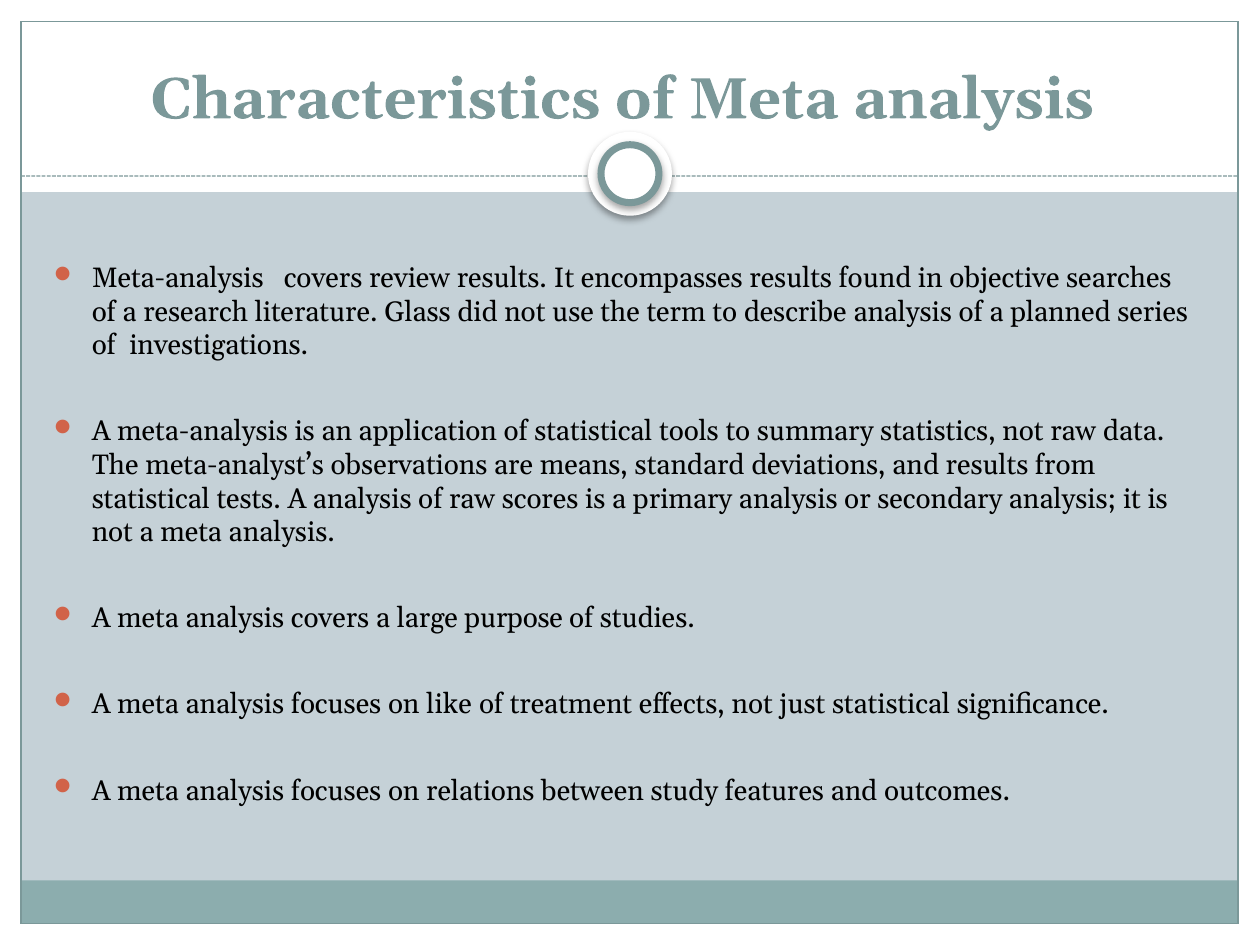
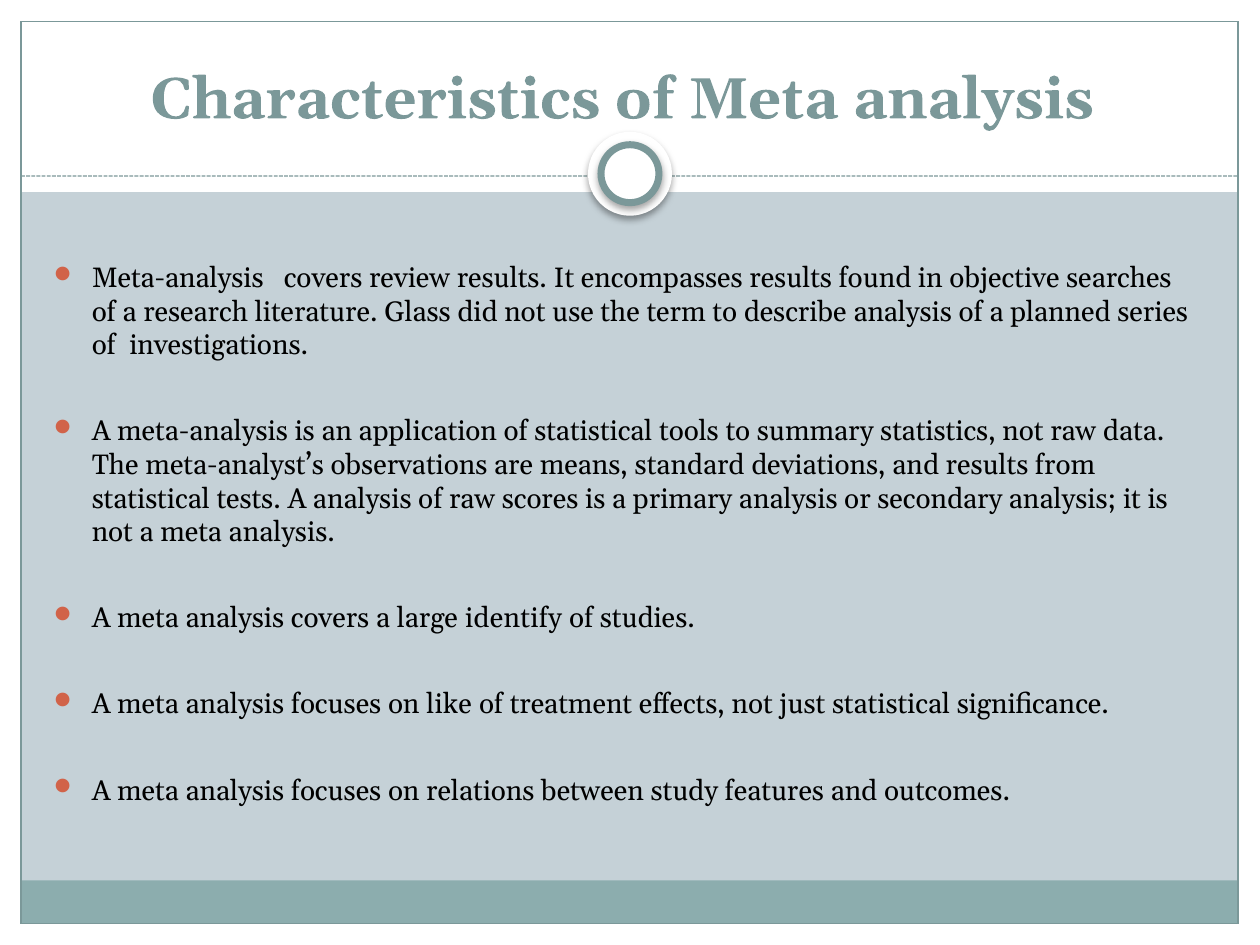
purpose: purpose -> identify (513, 619)
